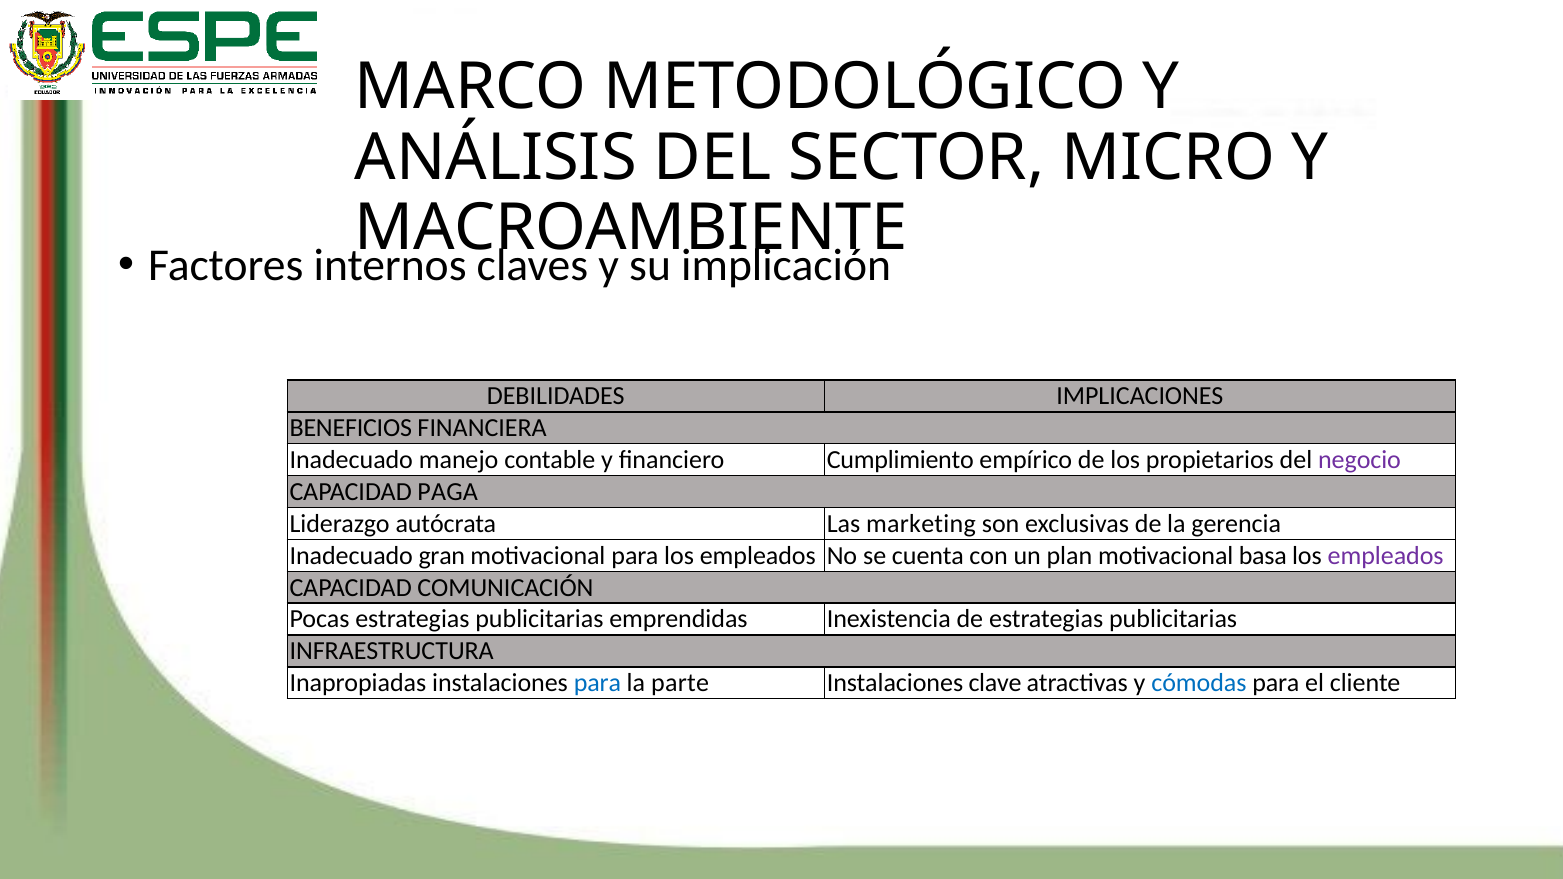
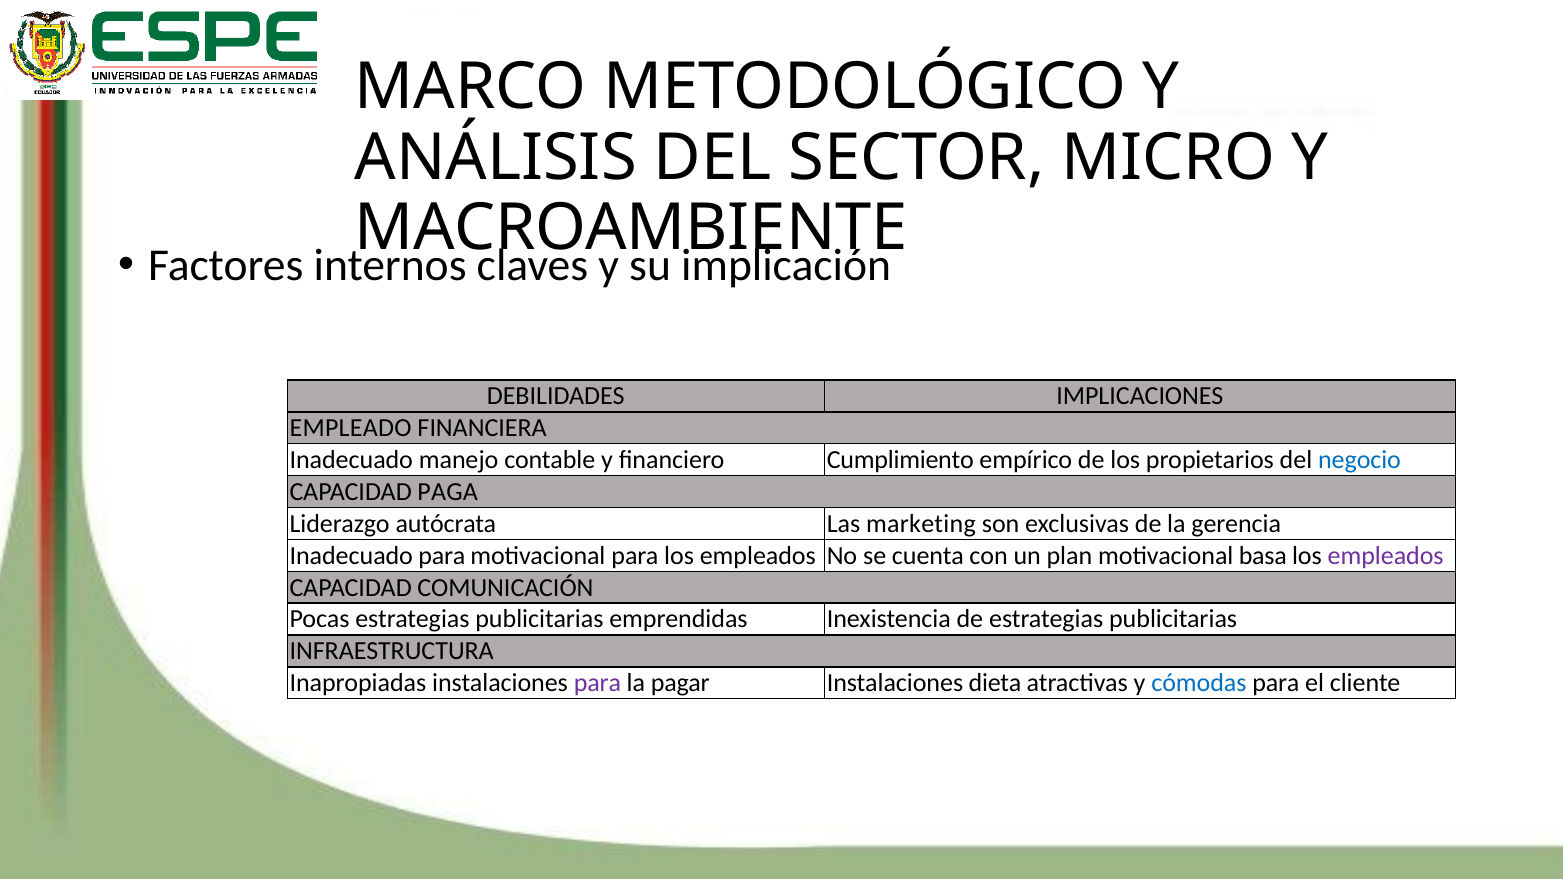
BENEFICIOS: BENEFICIOS -> EMPLEADO (351, 428)
negocio colour: purple -> blue (1360, 460)
Inadecuado gran: gran -> para (442, 556)
para colour: blue -> purple (597, 683)
parte: parte -> pagar (680, 683)
clave: clave -> dieta (995, 683)
